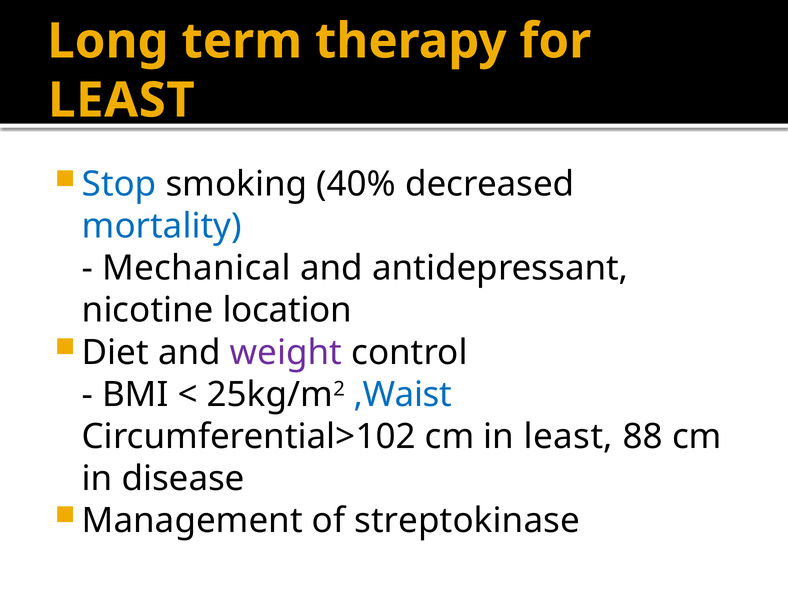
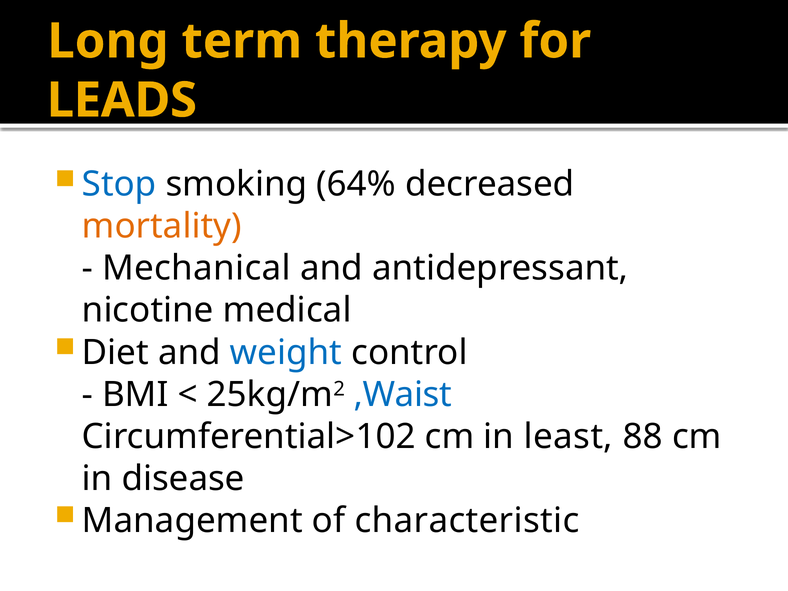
LEAST: LEAST -> LEADS (122, 100)
40%: 40% -> 64% (356, 184)
mortality colour: blue -> orange (162, 226)
location: location -> medical (287, 310)
weight colour: purple -> blue (286, 352)
streptokinase: streptokinase -> characteristic (467, 521)
